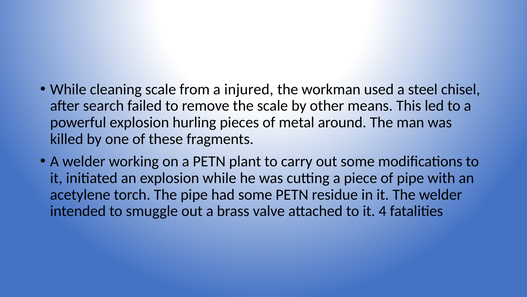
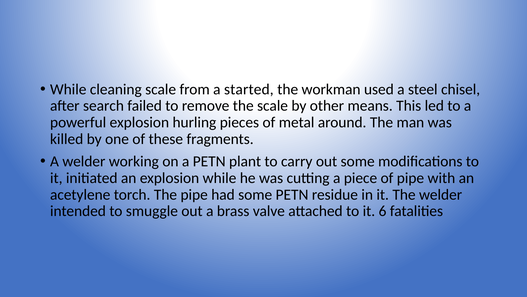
injured: injured -> started (249, 89)
4: 4 -> 6 (383, 211)
